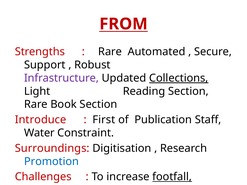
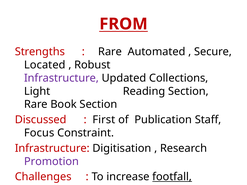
Support: Support -> Located (45, 65)
Collections underline: present -> none (179, 78)
Introduce: Introduce -> Discussed (41, 120)
Water: Water -> Focus (39, 133)
Surroundings: Surroundings -> Infrastructure (52, 148)
Promotion colour: blue -> purple (51, 162)
